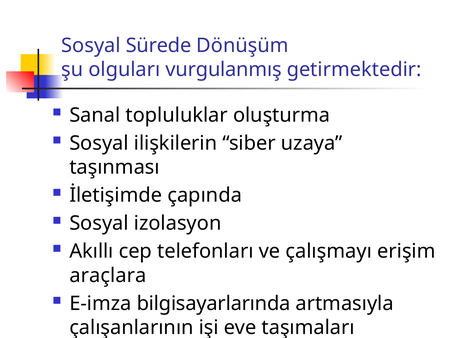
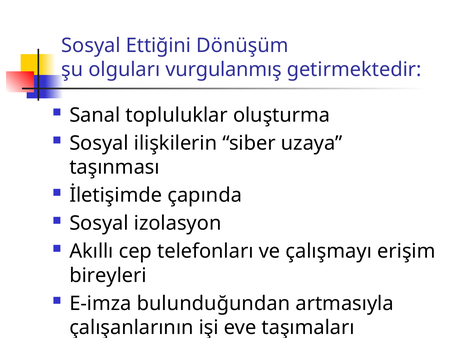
Sürede: Sürede -> Ettiğini (158, 46)
araçlara: araçlara -> bireyleri (108, 276)
bilgisayarlarında: bilgisayarlarında -> bulunduğundan (213, 304)
